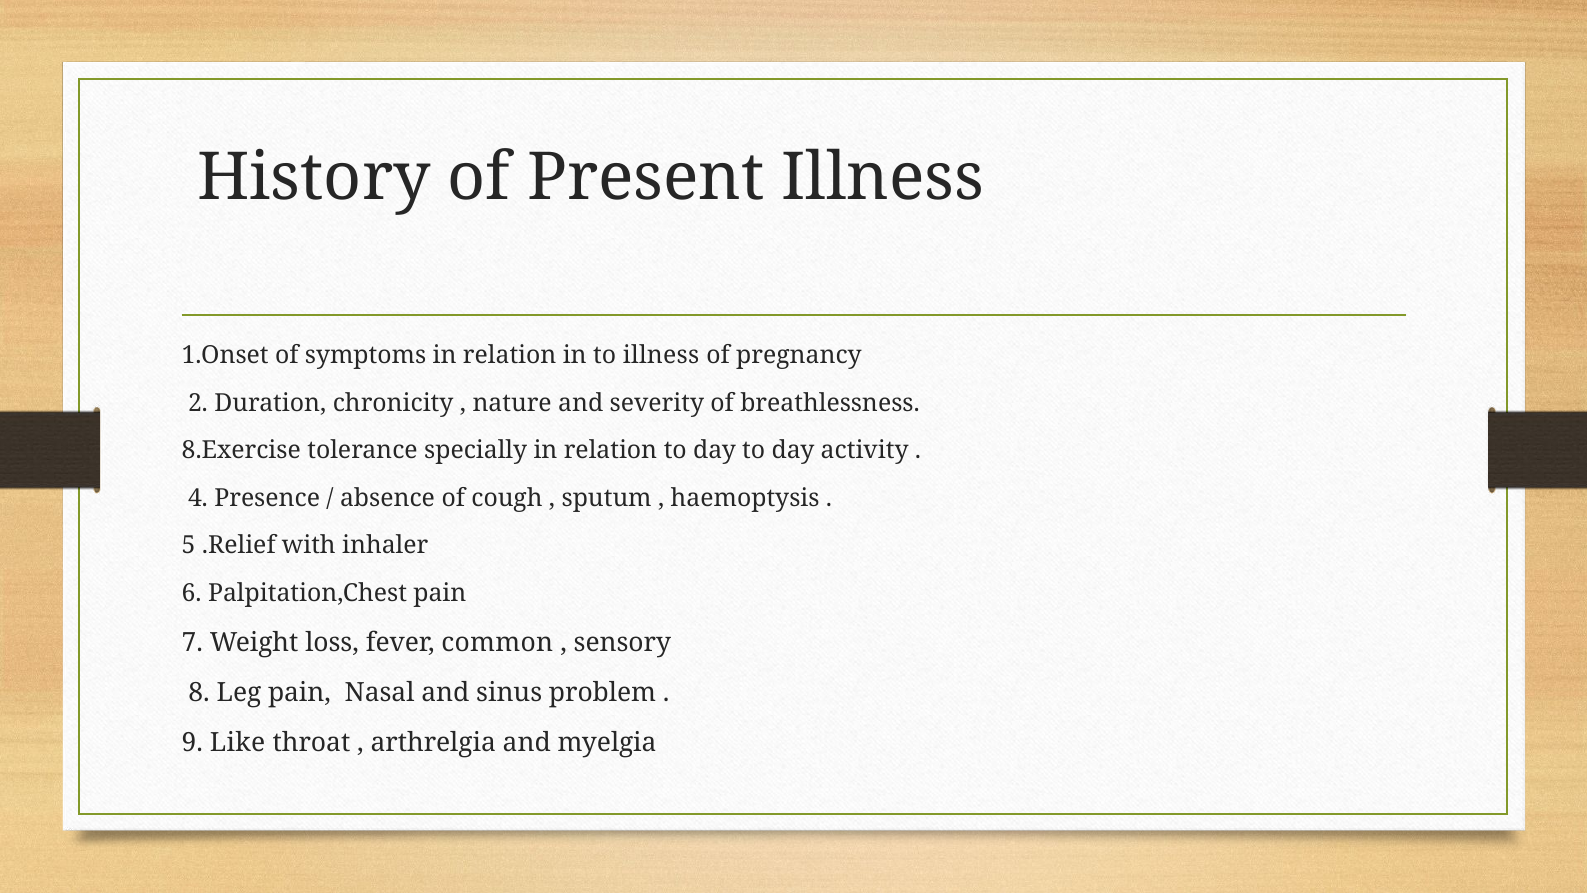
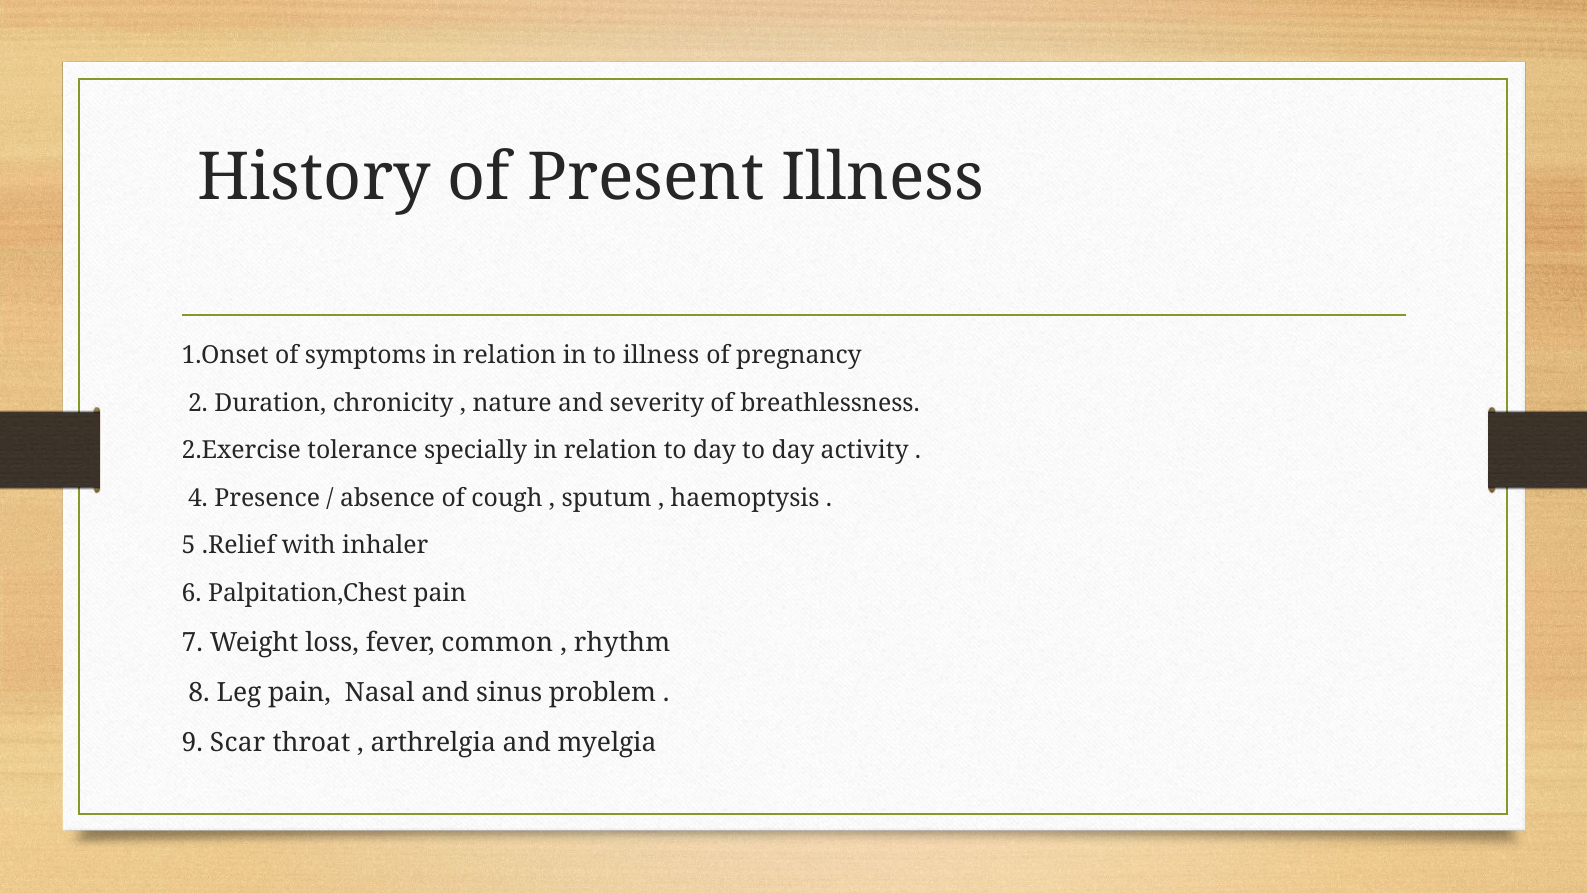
8.Exercise: 8.Exercise -> 2.Exercise (241, 450)
sensory: sensory -> rhythm (622, 643)
Like: Like -> Scar (238, 743)
